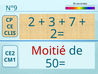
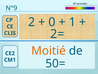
3: 3 -> 0 (52, 22)
7: 7 -> 1 (72, 22)
Moitié colour: red -> orange (49, 50)
